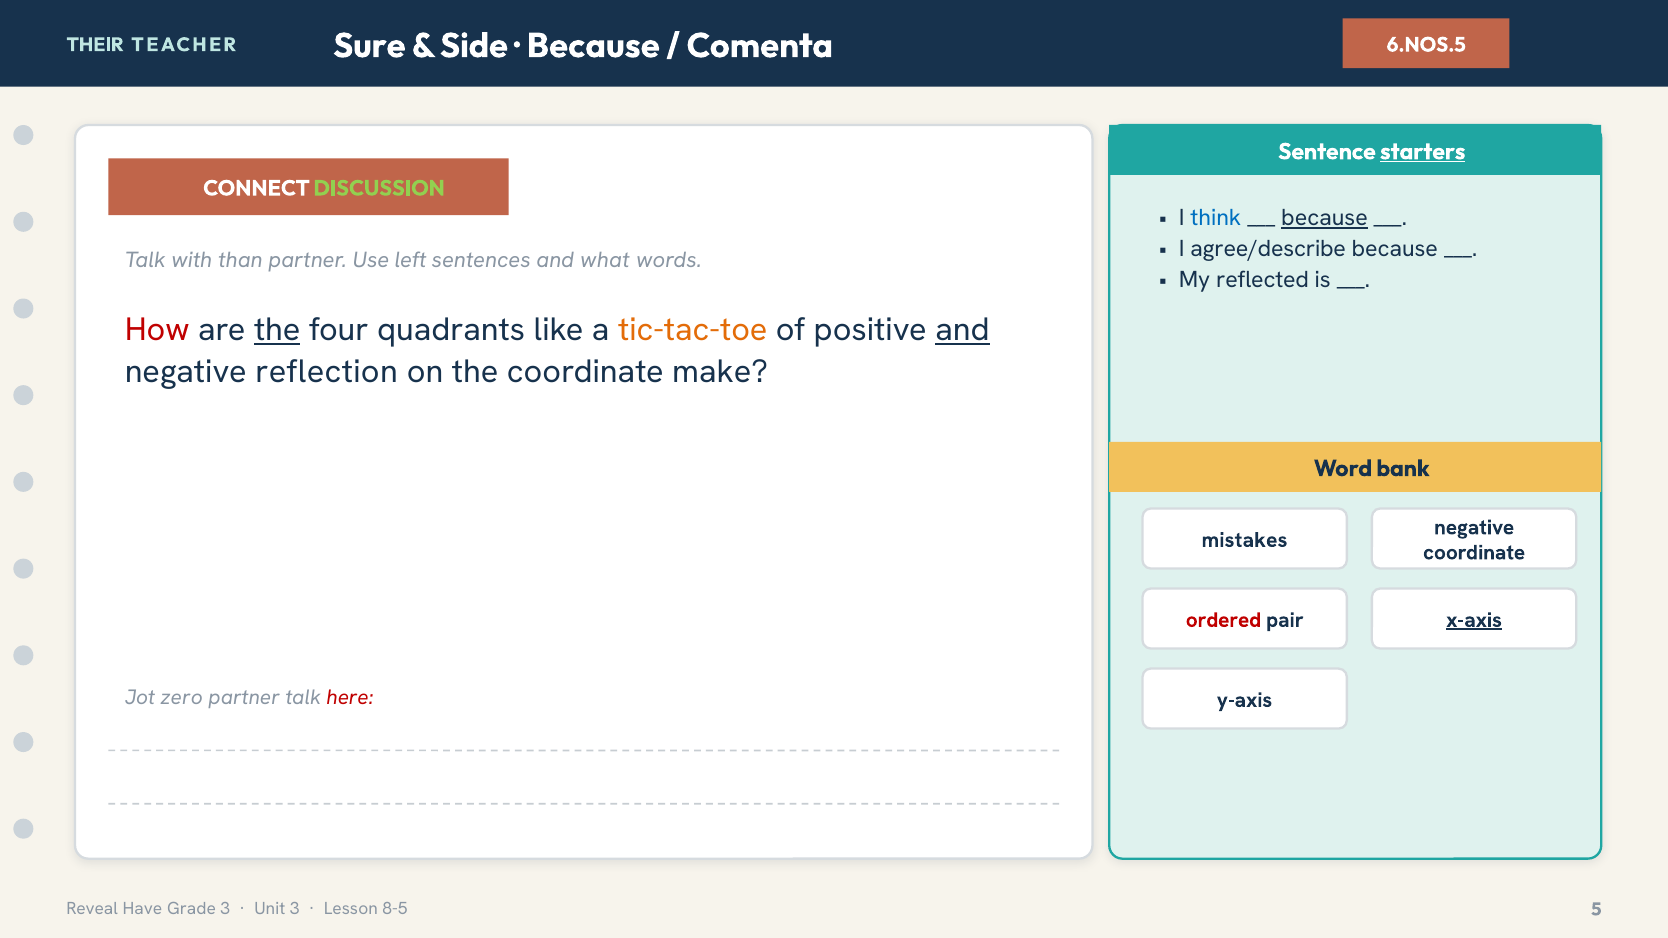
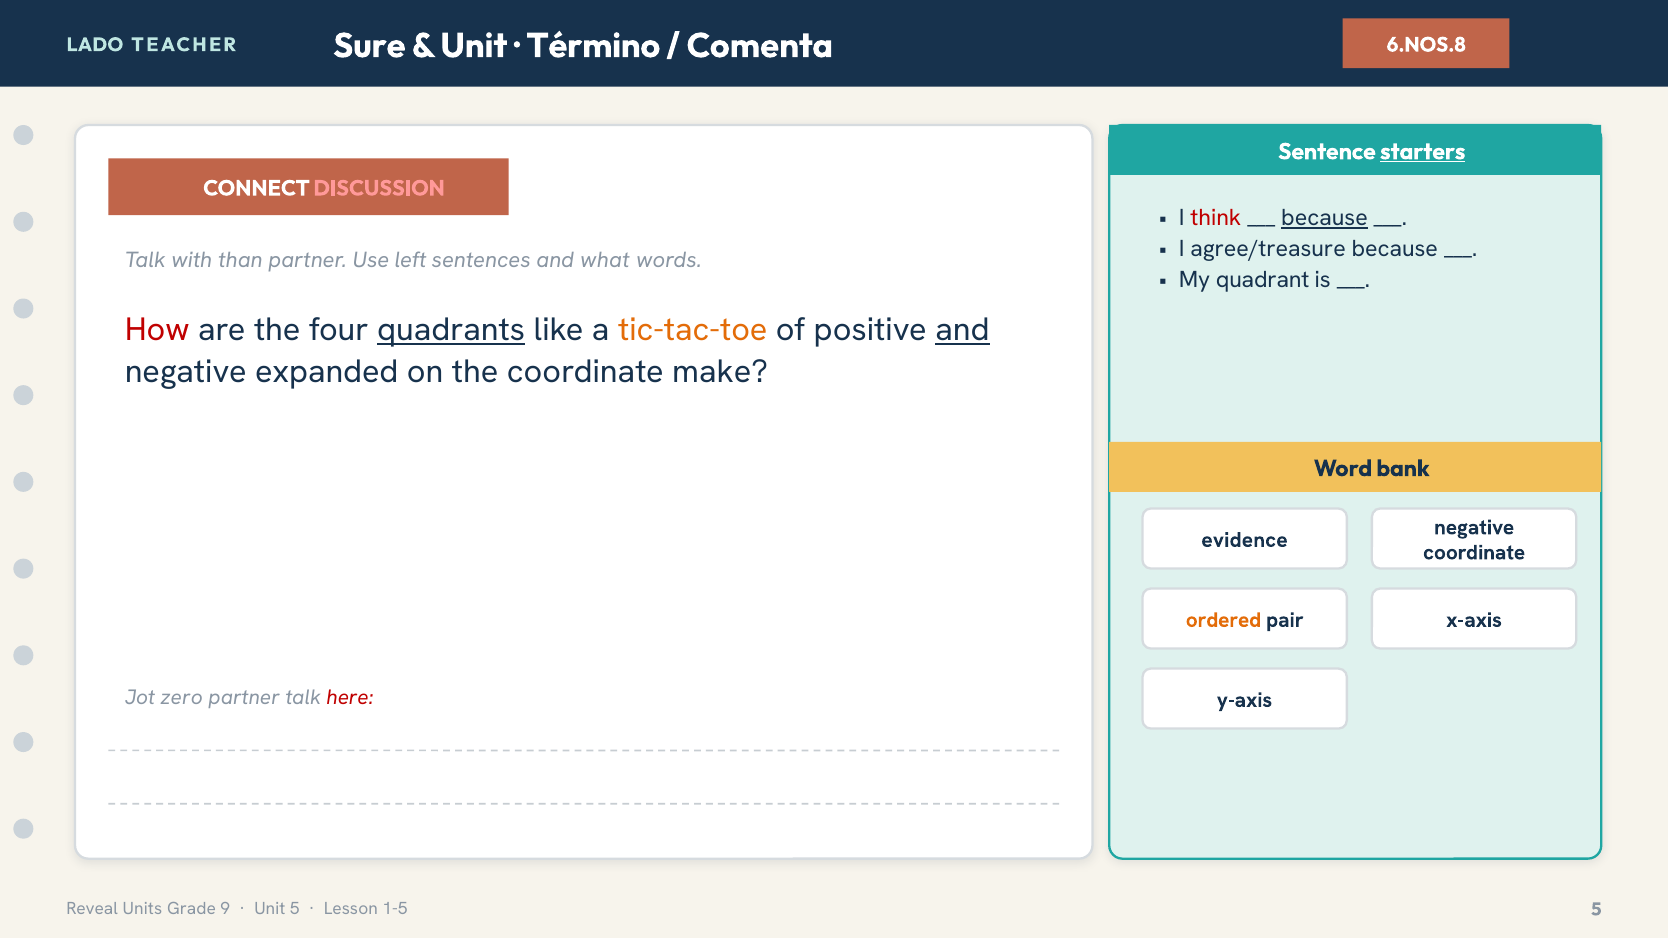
THEIR: THEIR -> LADO (95, 45)
Side: Side -> Unit (474, 46)
Because: Because -> Término (593, 46)
6.NOS.5: 6.NOS.5 -> 6.NOS.8 (1426, 45)
DISCUSSION colour: light green -> pink (379, 188)
think colour: blue -> red (1216, 218)
agree/describe: agree/describe -> agree/treasure (1268, 249)
reflected: reflected -> quadrant (1263, 279)
the underline: present -> none (277, 330)
quadrants underline: none -> present (451, 330)
reflection: reflection -> expanded (327, 372)
mistakes: mistakes -> evidence (1244, 540)
ordered colour: red -> orange (1223, 620)
x-axis underline: present -> none (1474, 620)
Have: Have -> Units (142, 909)
Grade 3: 3 -> 9 (225, 909)
Unit 3: 3 -> 5 (295, 909)
8-5: 8-5 -> 1-5 (395, 909)
